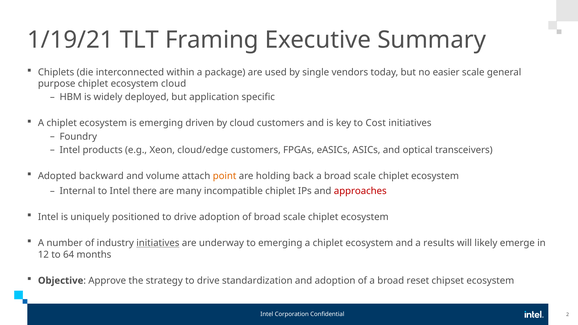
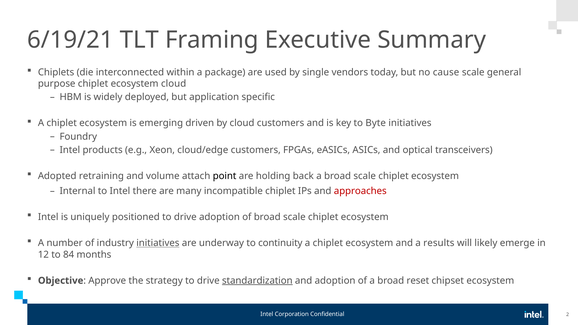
1/19/21: 1/19/21 -> 6/19/21 (70, 40)
easier: easier -> cause (446, 72)
Cost: Cost -> Byte (376, 123)
backward: backward -> retraining (101, 176)
point colour: orange -> black (225, 176)
to emerging: emerging -> continuity (280, 243)
64: 64 -> 84 (69, 255)
standardization underline: none -> present (257, 281)
